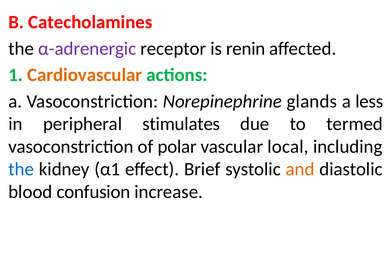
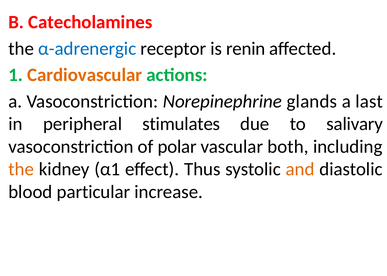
α-adrenergic colour: purple -> blue (87, 49)
less: less -> last (369, 101)
termed: termed -> salivary (355, 124)
local: local -> both (288, 147)
the colour: blue -> orange (21, 169)
Brief: Brief -> Thus (202, 169)
confusion: confusion -> particular (93, 192)
